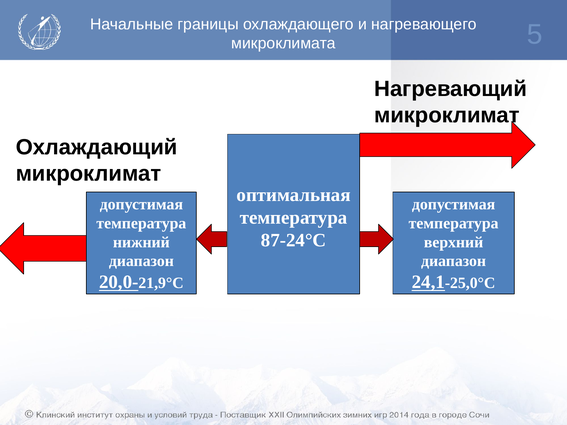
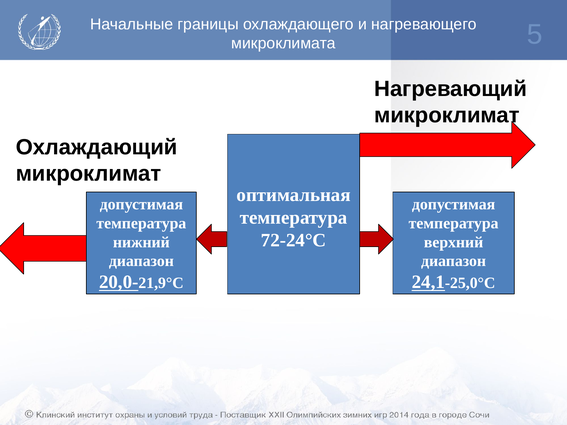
87-24°С: 87-24°С -> 72-24°С (294, 240)
